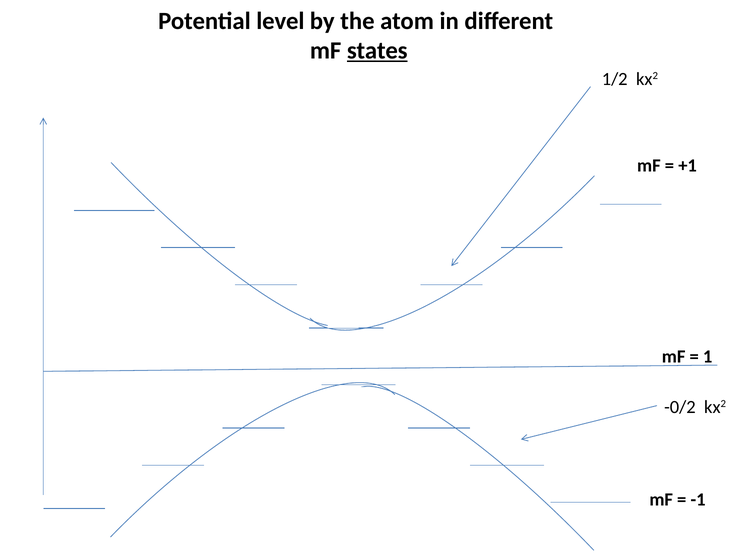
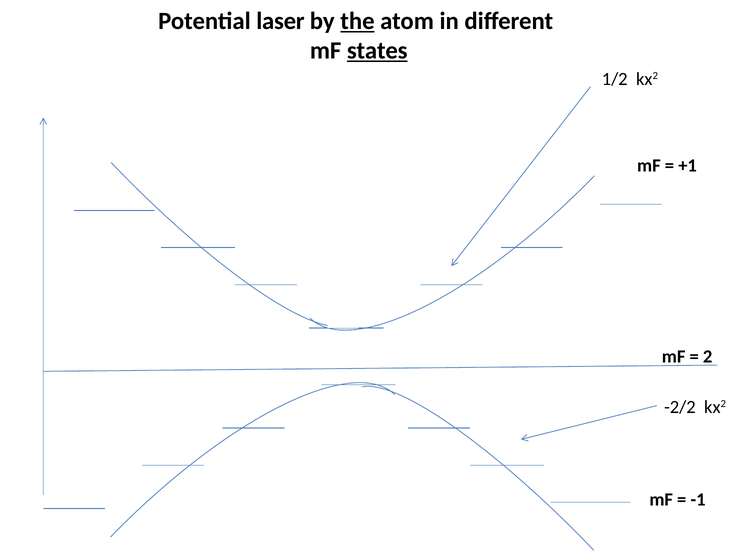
level: level -> laser (280, 21)
the underline: none -> present (357, 21)
1: 1 -> 2 (708, 356)
-0/2: -0/2 -> -2/2 (680, 407)
